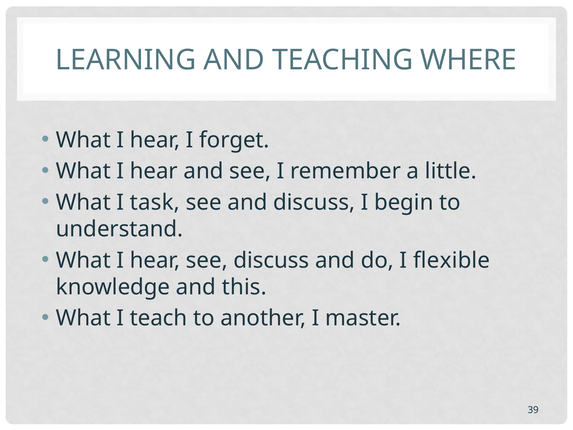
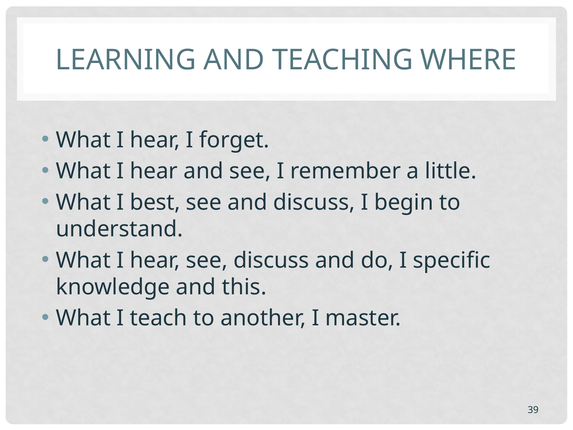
task: task -> best (155, 202)
flexible: flexible -> specific (452, 260)
